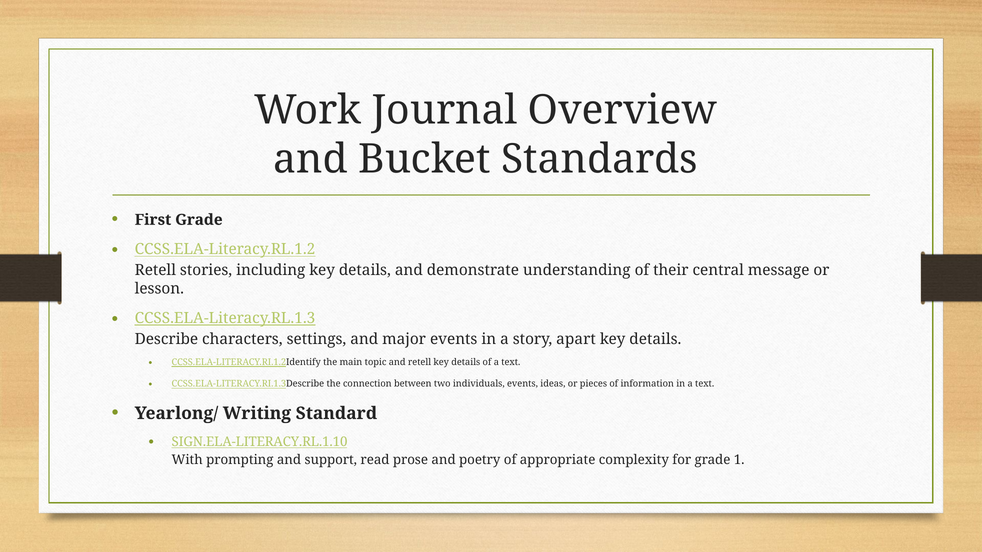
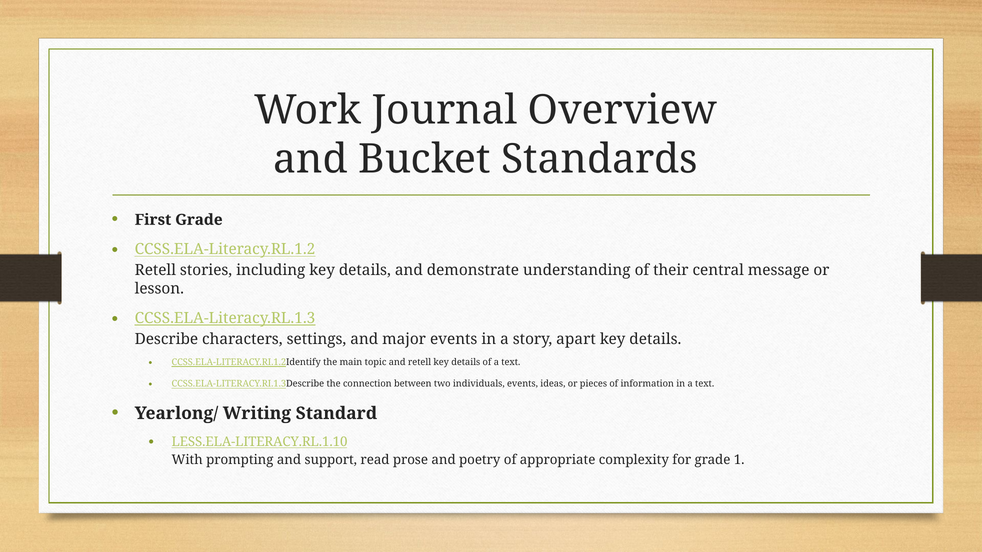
SIGN.ELA-LITERACY.RL.1.10: SIGN.ELA-LITERACY.RL.1.10 -> LESS.ELA-LITERACY.RL.1.10 (259, 442)
